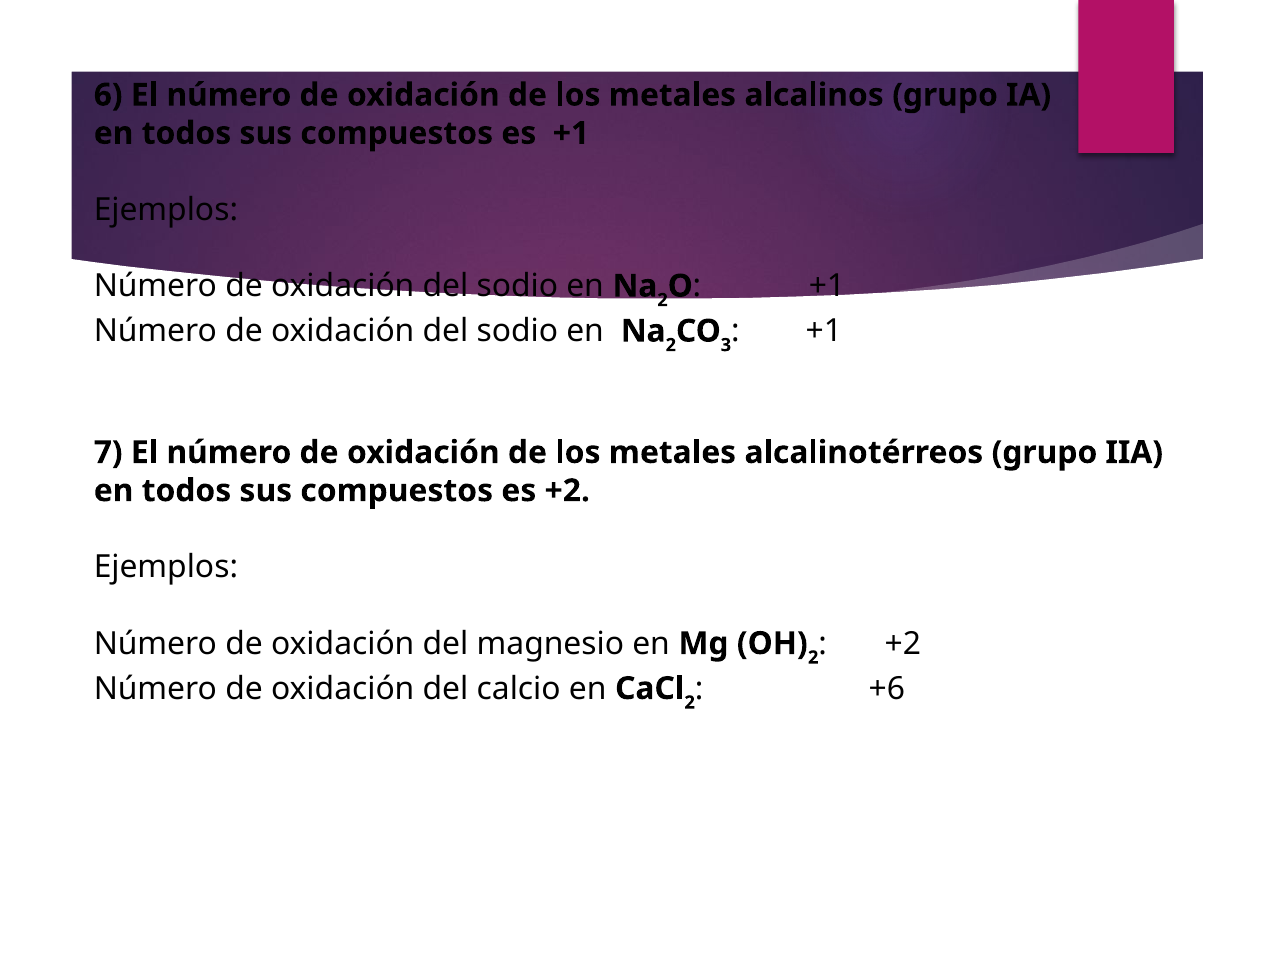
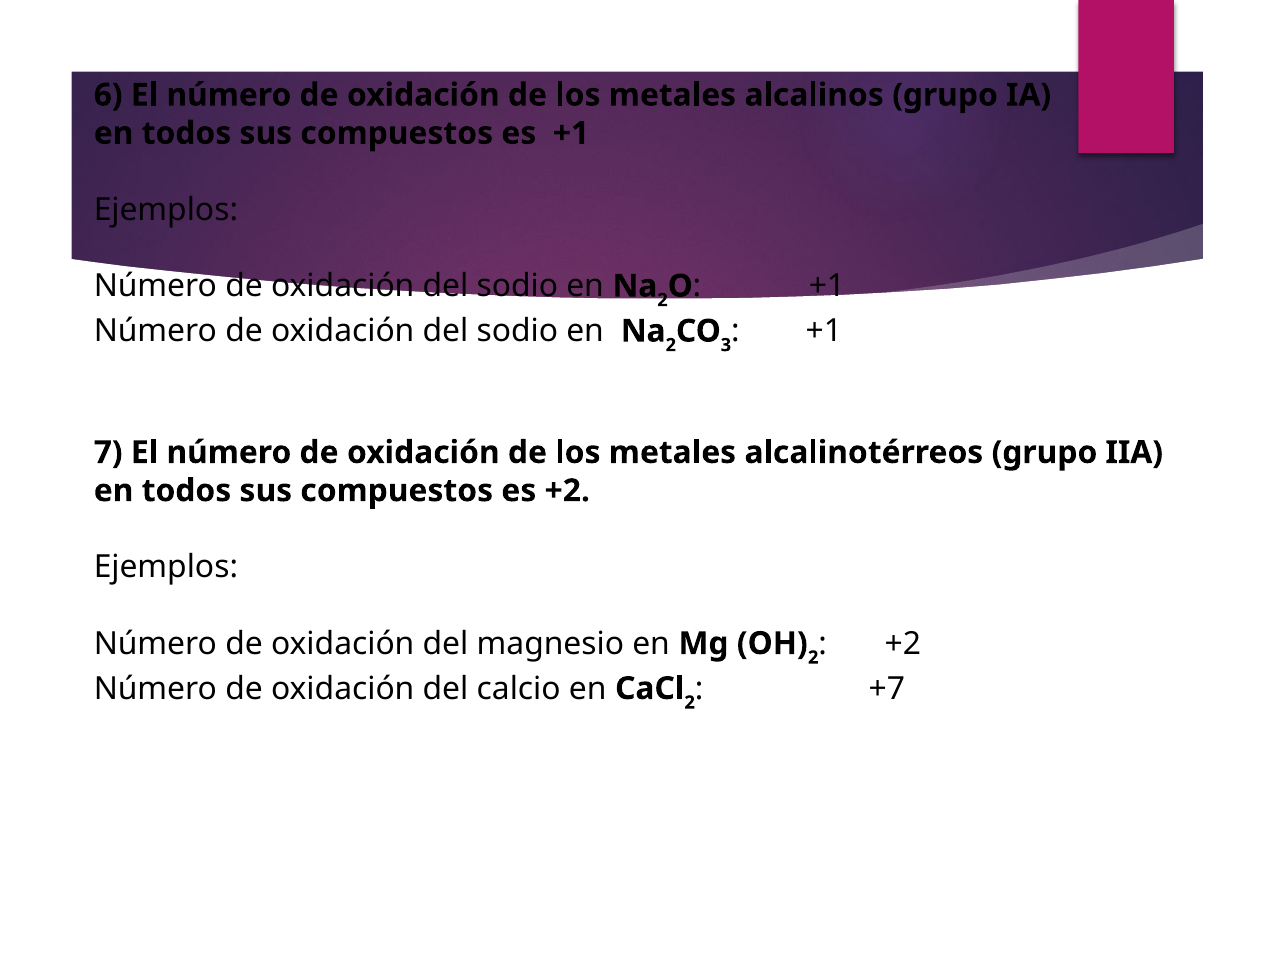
+6: +6 -> +7 (887, 688)
